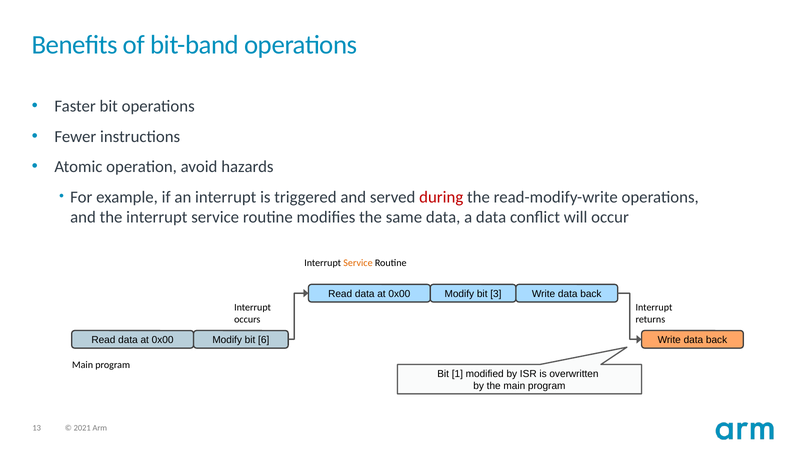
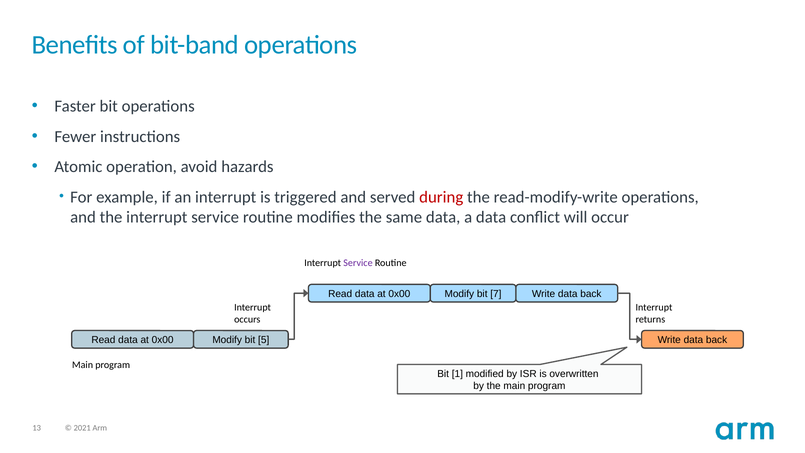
Service colour: orange -> purple (358, 263)
3: 3 -> 7 (496, 294)
6: 6 -> 5 (264, 340)
